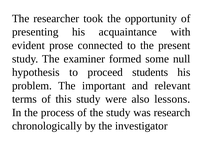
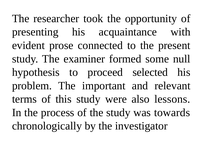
students: students -> selected (150, 72)
research: research -> towards (172, 112)
